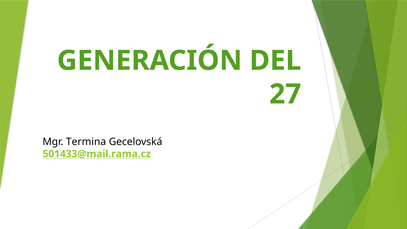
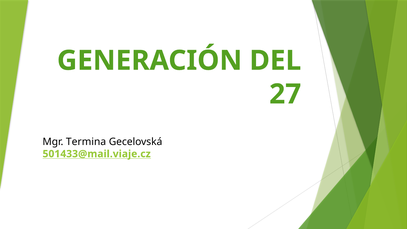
501433@mail.rama.cz: 501433@mail.rama.cz -> 501433@mail.viaje.cz (97, 154)
